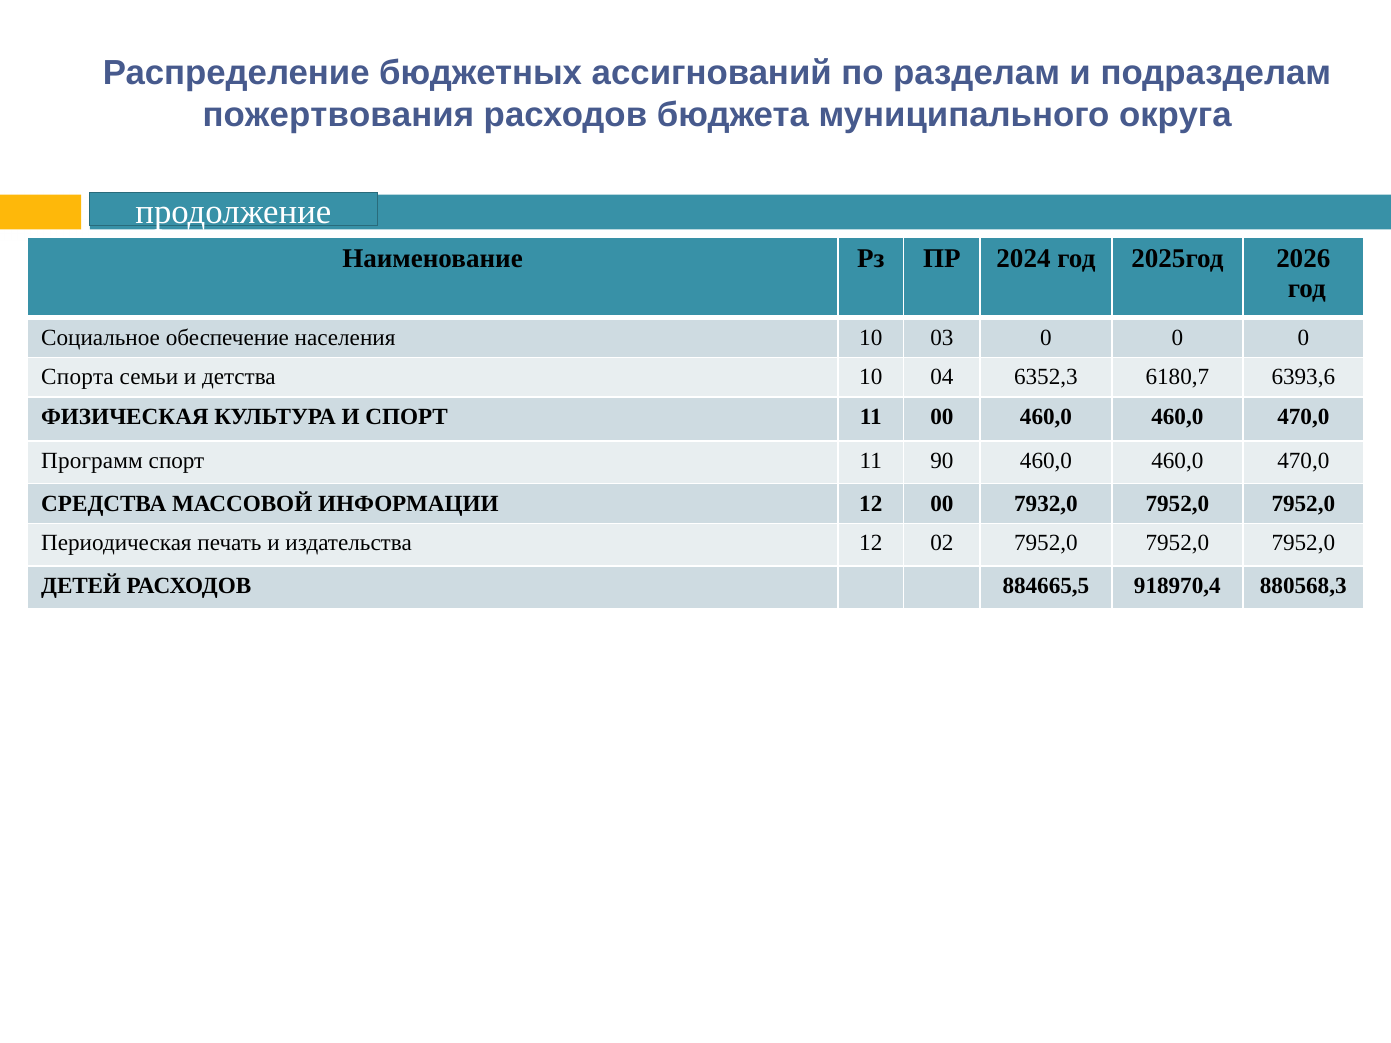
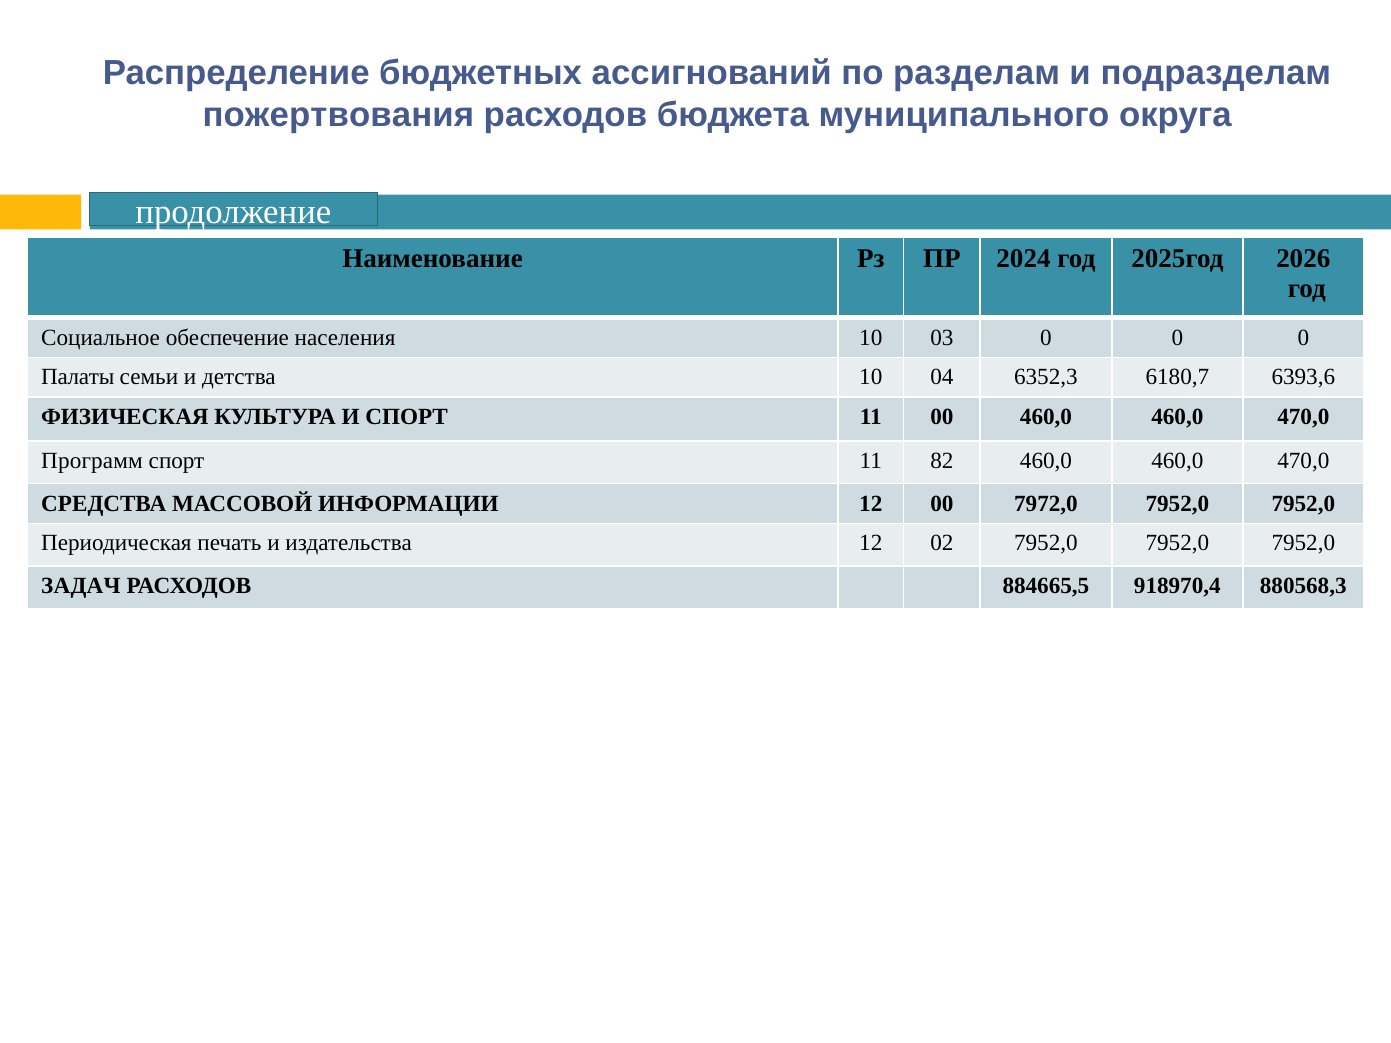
Спорта: Спорта -> Палаты (78, 377)
90: 90 -> 82 (942, 461)
7932,0: 7932,0 -> 7972,0 (1046, 504)
ДЕТЕЙ: ДЕТЕЙ -> ЗАДАЧ (81, 586)
